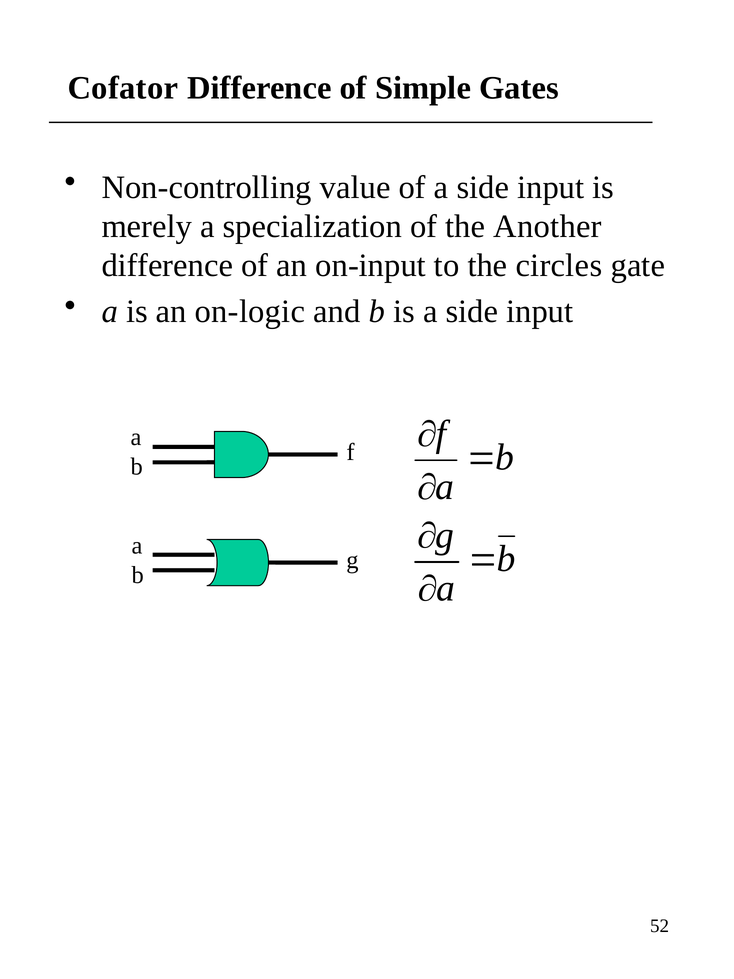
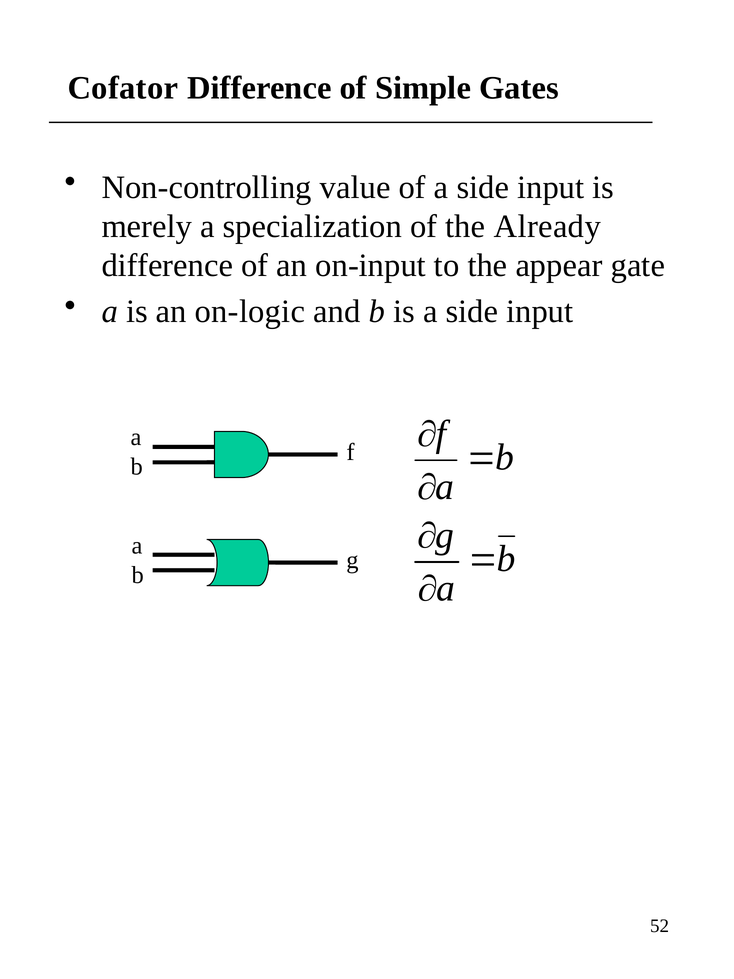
Another: Another -> Already (547, 226)
circles: circles -> appear (559, 266)
